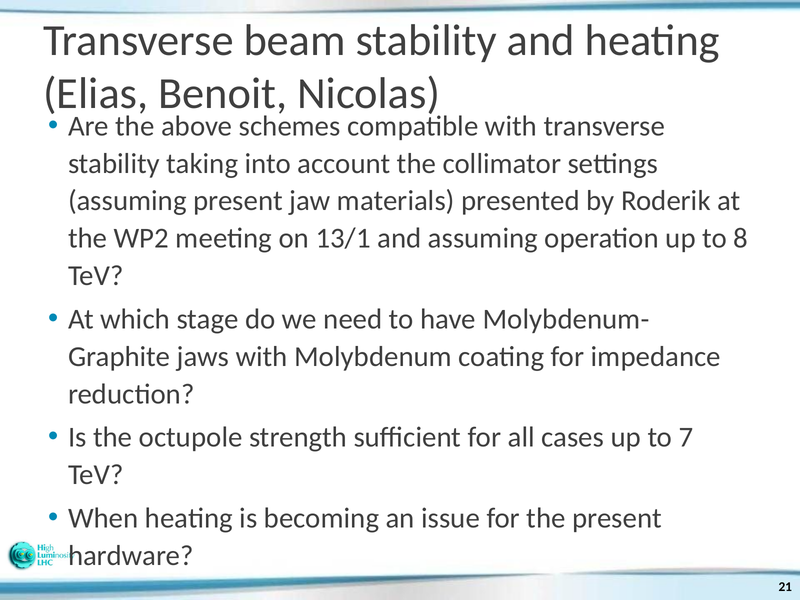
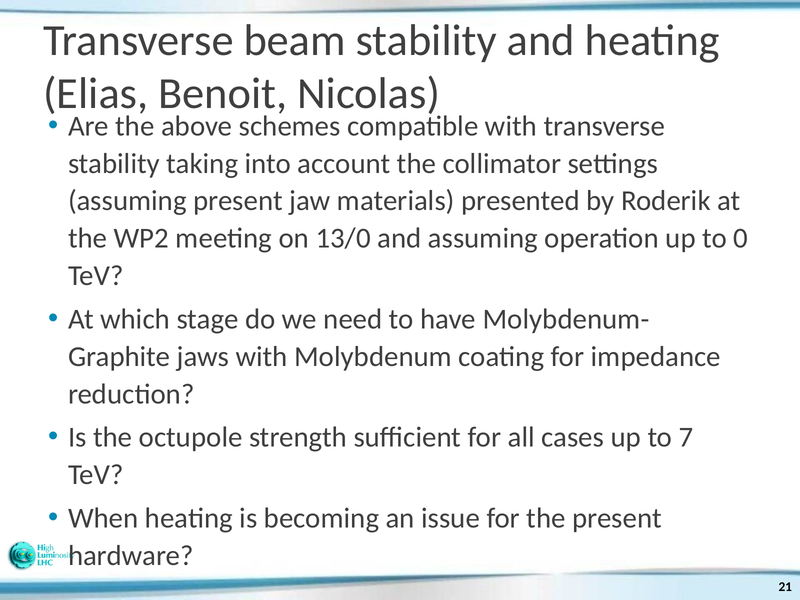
13/1: 13/1 -> 13/0 (343, 238)
8: 8 -> 0 (741, 238)
